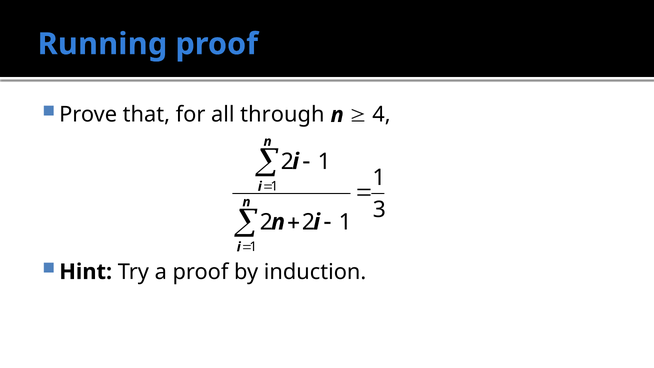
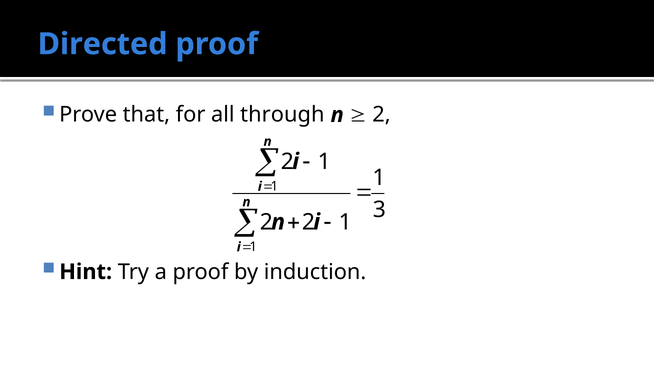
Running: Running -> Directed (103, 44)
4: 4 -> 2 (382, 115)
